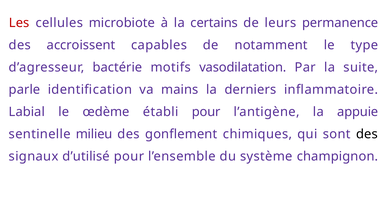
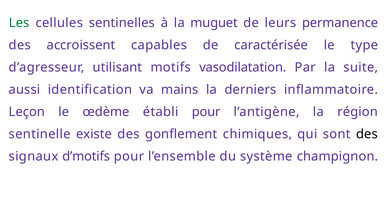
Les colour: red -> green (19, 23)
microbiote: microbiote -> sentinelles (122, 23)
certains: certains -> muguet (214, 23)
notamment: notamment -> caractérisée (271, 45)
bactérie: bactérie -> utilisant (117, 67)
parle: parle -> aussi (24, 90)
Labial: Labial -> Leçon (27, 112)
appuie: appuie -> région (358, 112)
milieu: milieu -> existe (94, 134)
d’utilisé: d’utilisé -> d’motifs (86, 156)
